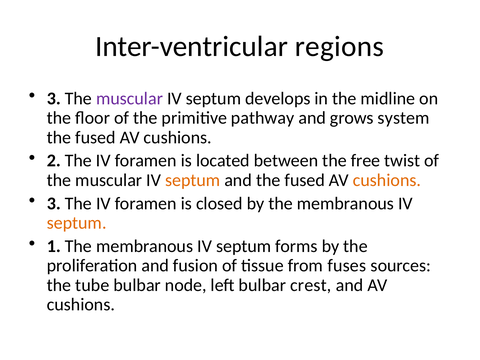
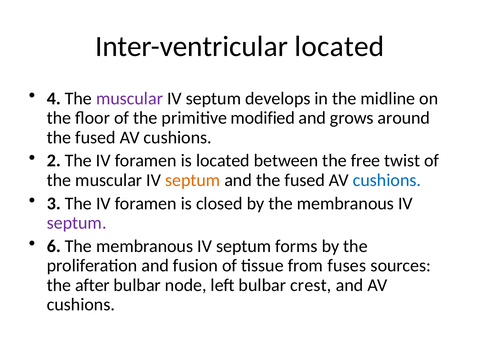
Inter-ventricular regions: regions -> located (339, 46)
3: 3 -> 4 (54, 98)
pathway: pathway -> modified (263, 118)
system: system -> around (404, 118)
cushions colour: orange -> blue (387, 180)
septum colour: orange -> purple (77, 223)
1: 1 -> 6 (54, 246)
tube: tube -> after (92, 285)
